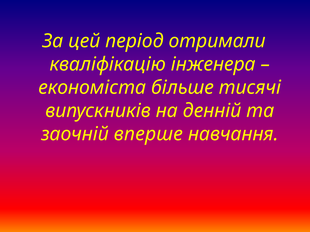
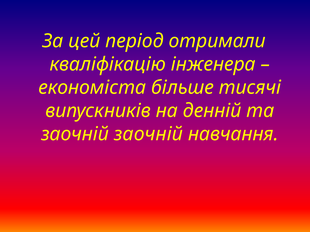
заочній вперше: вперше -> заочній (148, 134)
